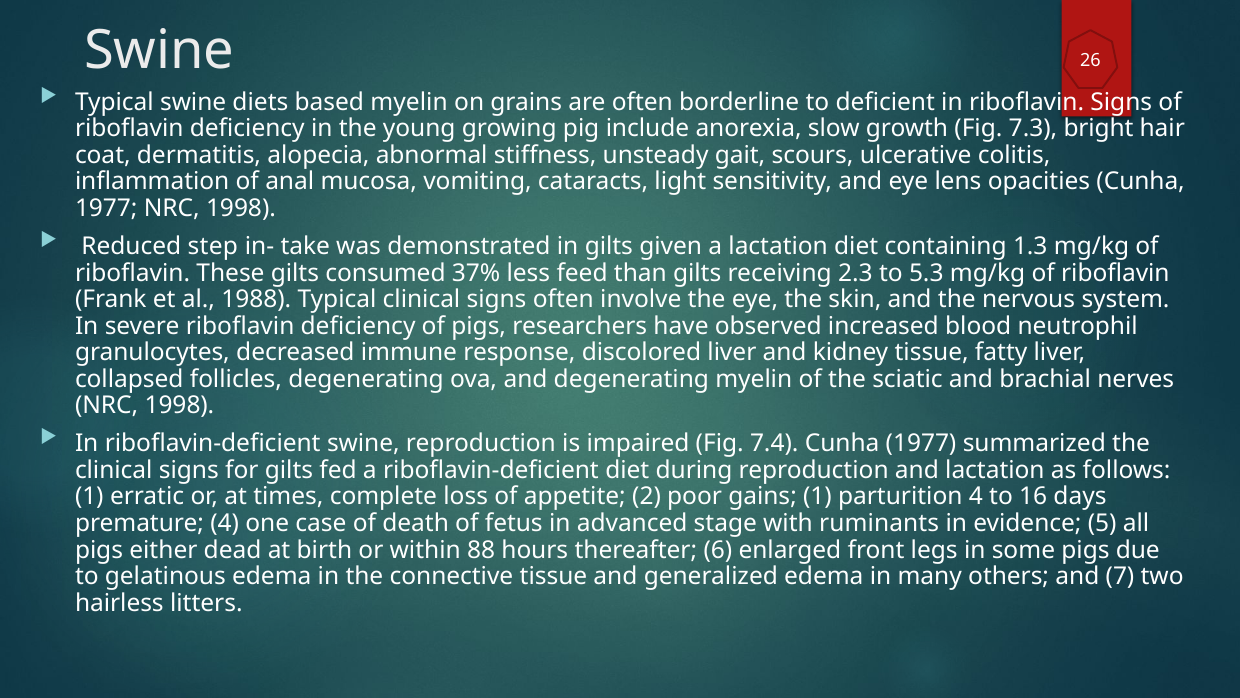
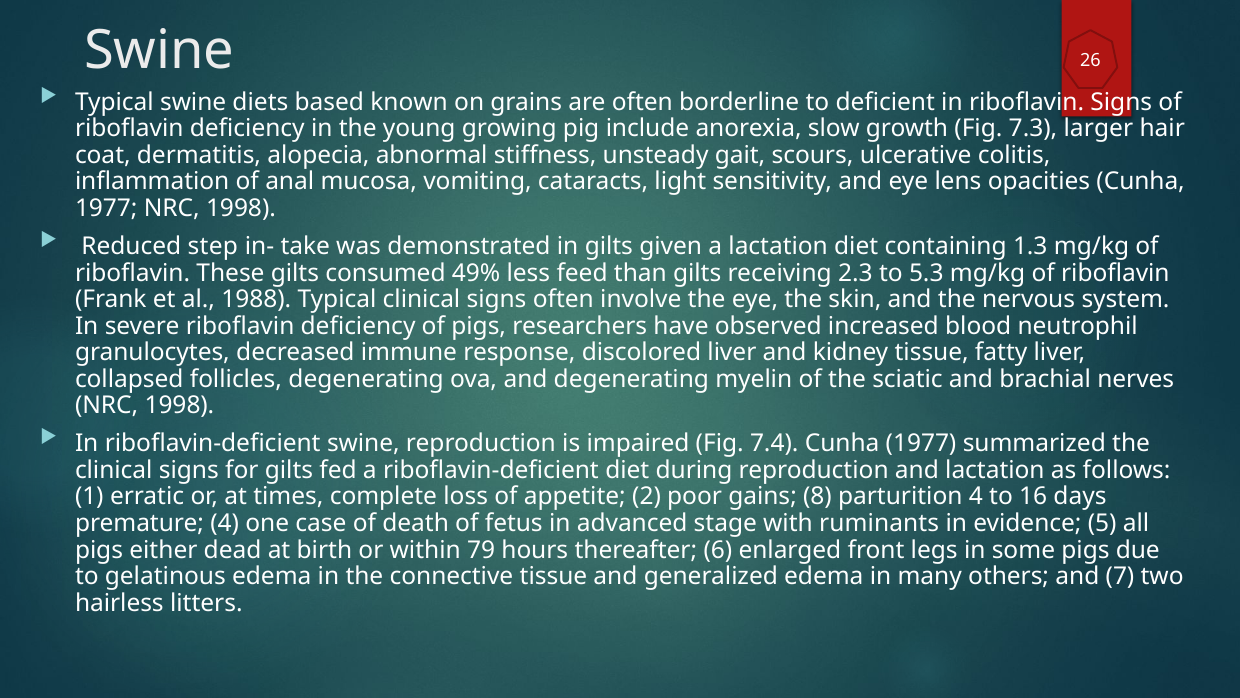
based myelin: myelin -> known (409, 102)
bright: bright -> larger (1098, 129)
37%: 37% -> 49% (476, 273)
gains 1: 1 -> 8 (817, 497)
88: 88 -> 79 (481, 550)
